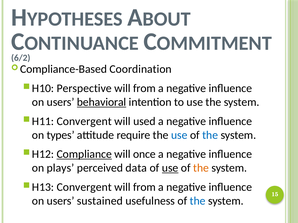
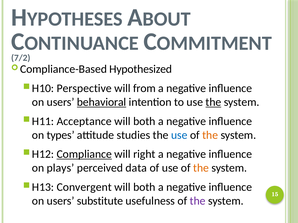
6/2: 6/2 -> 7/2 (21, 58)
Coordination: Coordination -> Hypothesized (141, 69)
the underline: none -> present (213, 102)
Convergent: Convergent -> Acceptance (84, 121)
used: used -> both (144, 121)
require: require -> studies (133, 135)
the colour: blue -> orange (210, 135)
once: once -> right (144, 154)
use underline: present -> none (170, 168)
from: from -> both (144, 187)
sustained: sustained -> substitute (100, 201)
the colour: blue -> purple (198, 201)
